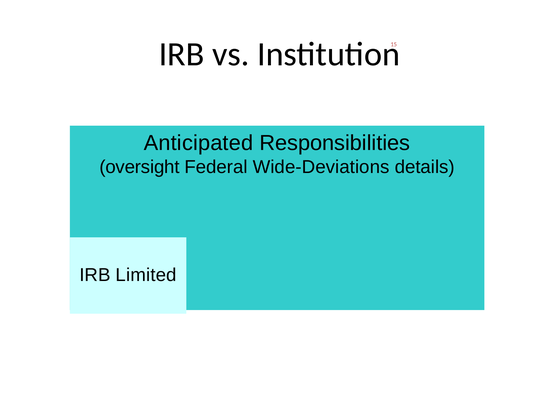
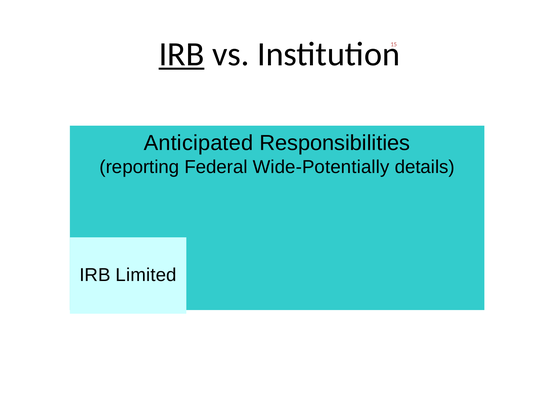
IRB underline: none -> present (182, 54)
oversight: oversight -> reporting (139, 167)
Wide-Deviations: Wide-Deviations -> Wide-Potentially (321, 167)
